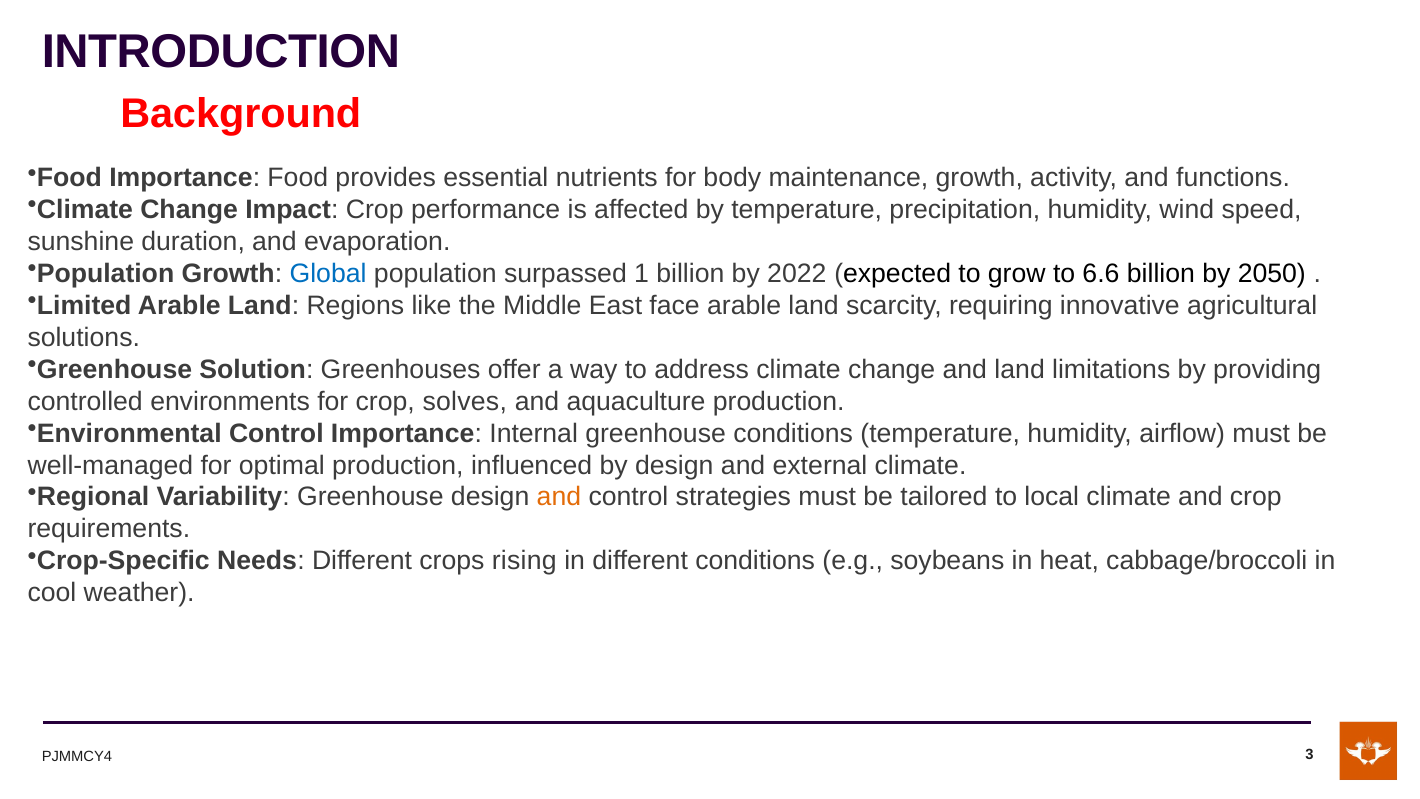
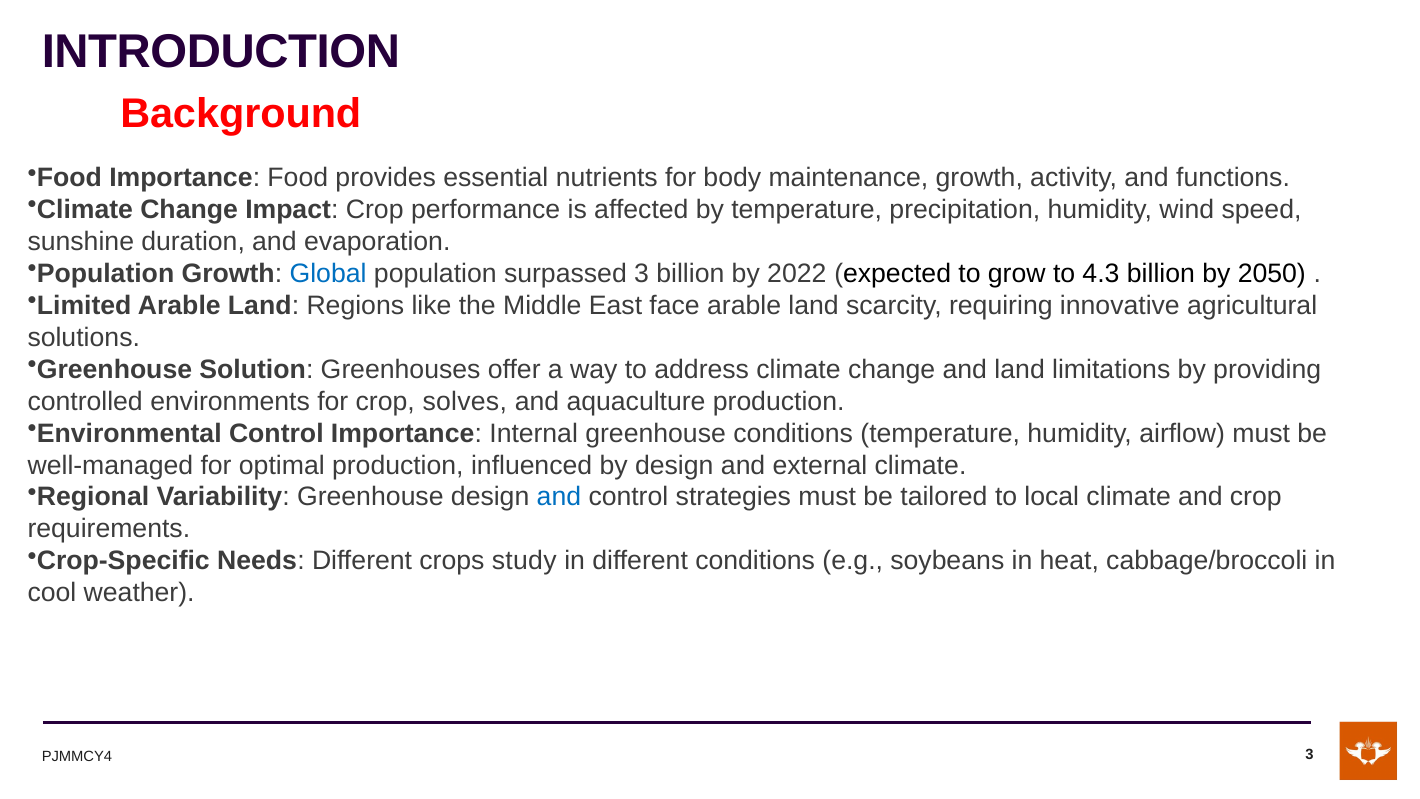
surpassed 1: 1 -> 3 (642, 273)
6.6: 6.6 -> 4.3 (1101, 273)
and colour: orange -> blue (559, 497)
rising: rising -> study (524, 561)
